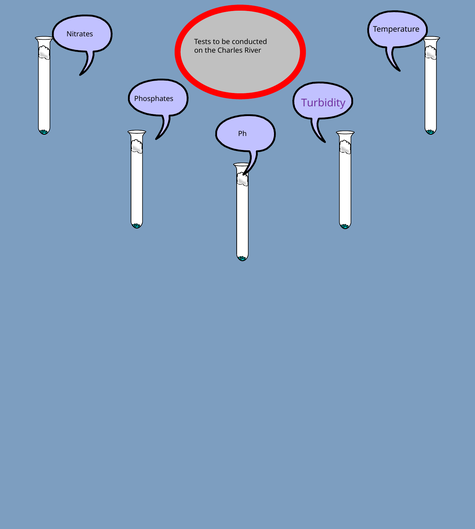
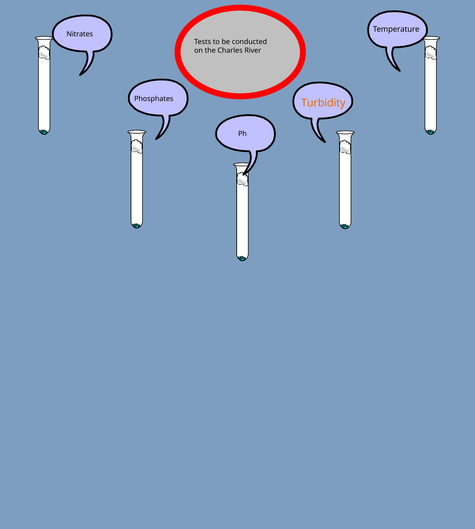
Turbidity colour: purple -> orange (323, 103)
